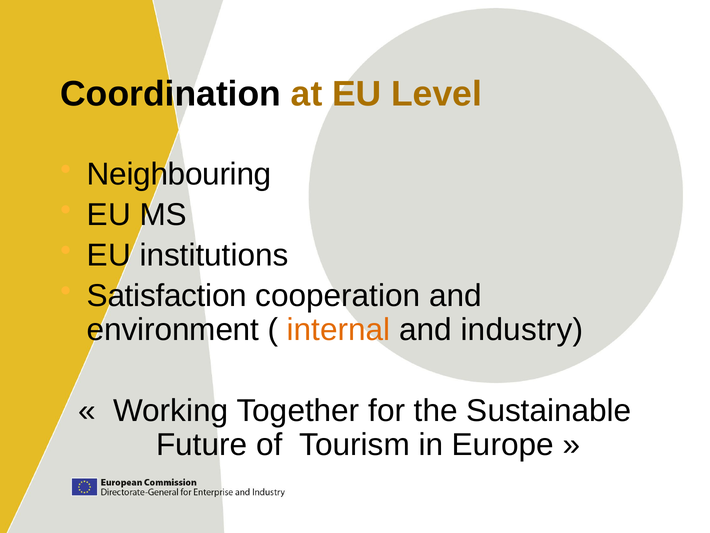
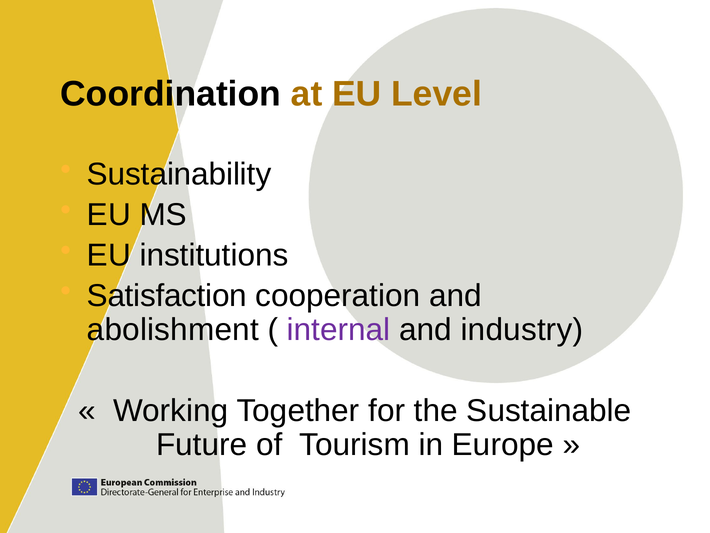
Neighbouring: Neighbouring -> Sustainability (179, 174)
environment: environment -> abolishment (173, 330)
internal colour: orange -> purple (339, 330)
